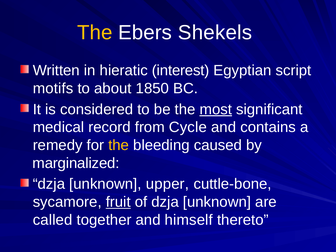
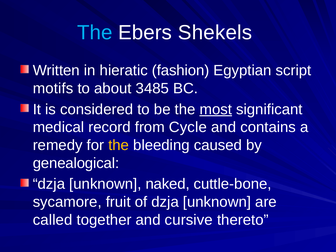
The colour: yellow -> light blue (95, 33)
interest: interest -> fashion (181, 70)
1850: 1850 -> 3485 (152, 88)
marginalized: marginalized -> genealogical (76, 163)
upper: upper -> naked (168, 184)
fruit underline: present -> none (118, 202)
himself: himself -> cursive (189, 220)
